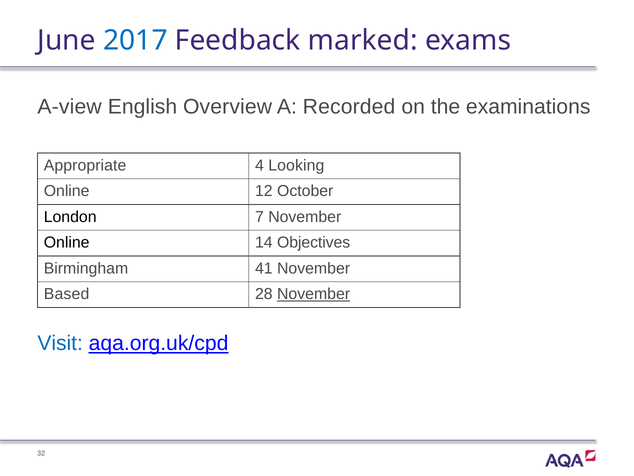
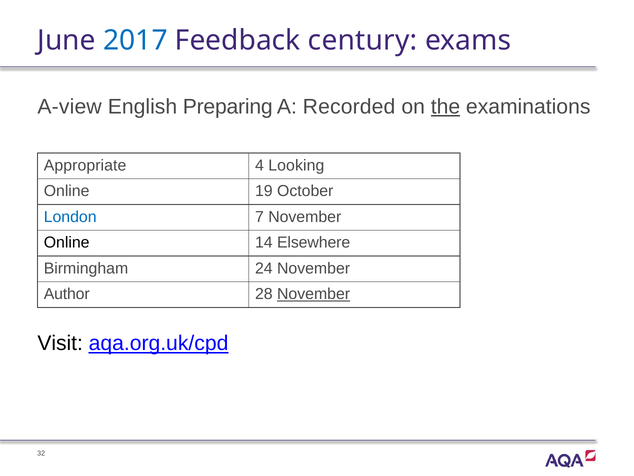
marked: marked -> century (363, 40)
Overview: Overview -> Preparing (228, 106)
the underline: none -> present (445, 106)
12: 12 -> 19 (264, 191)
London colour: black -> blue (70, 217)
Objectives: Objectives -> Elsewhere (314, 242)
41: 41 -> 24 (264, 268)
Based: Based -> Author (67, 294)
Visit colour: blue -> black (60, 343)
